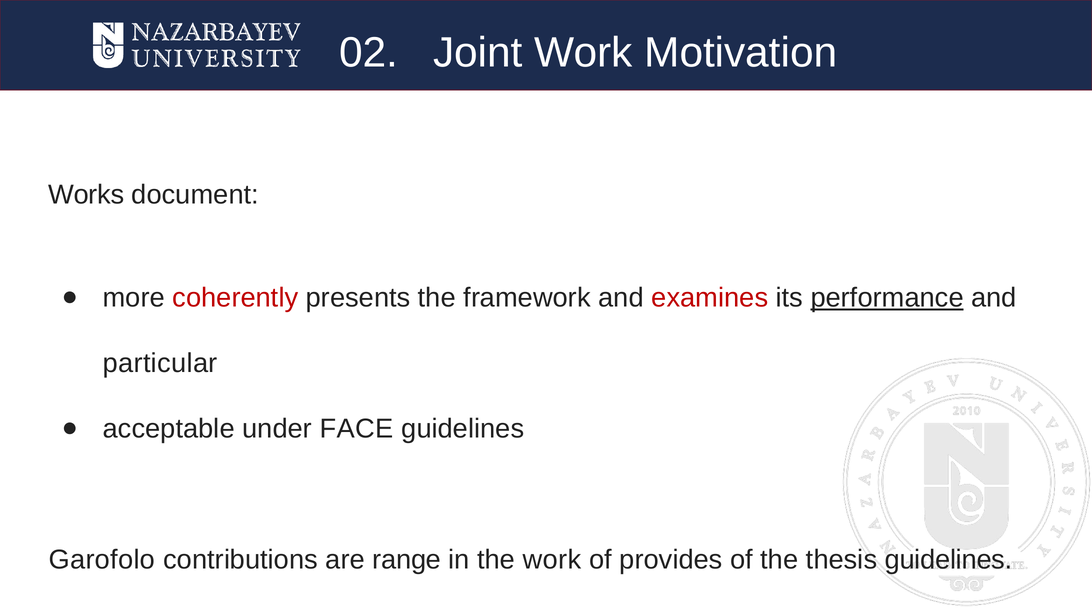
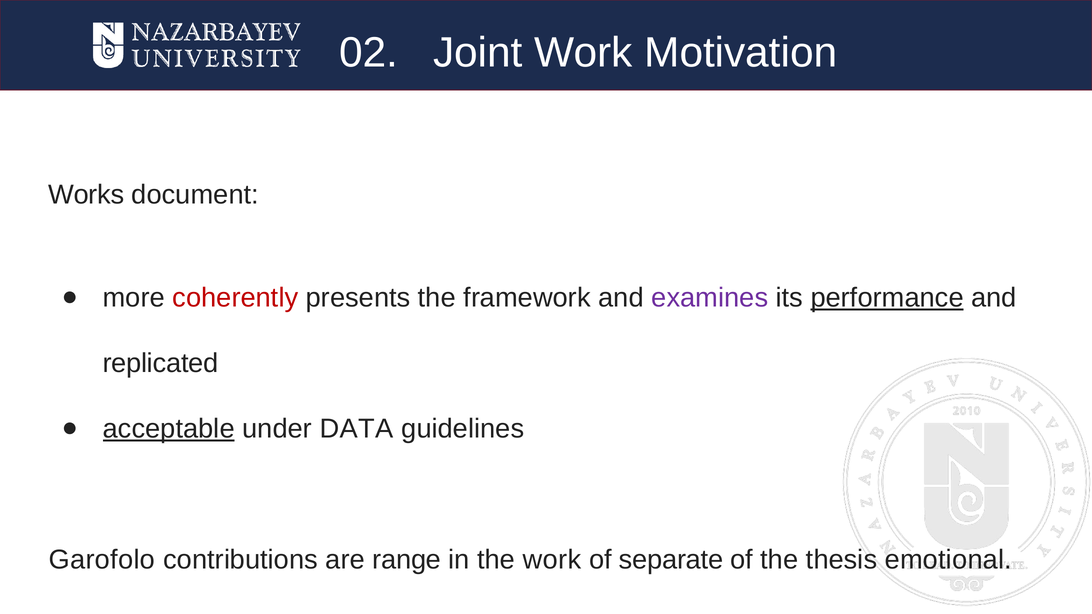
examines colour: red -> purple (710, 298)
particular: particular -> replicated (160, 363)
acceptable underline: none -> present (169, 429)
FACE: FACE -> DATA (356, 429)
provides: provides -> separate (671, 560)
thesis guidelines: guidelines -> emotional (948, 560)
